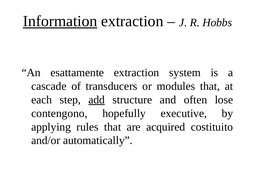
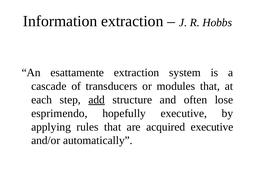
Information underline: present -> none (60, 21)
contengono: contengono -> esprimendo (59, 113)
acquired costituito: costituito -> executive (212, 127)
